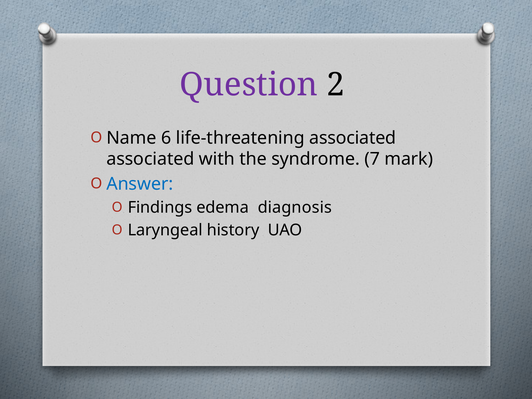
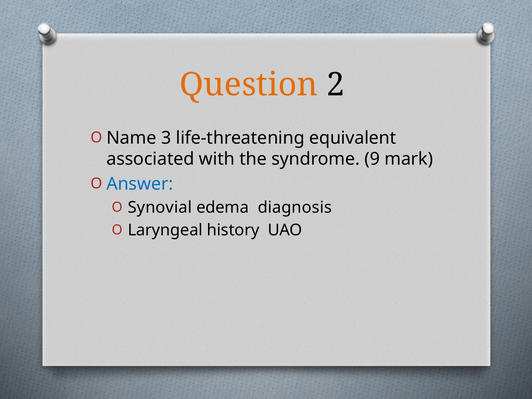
Question colour: purple -> orange (249, 85)
6: 6 -> 3 (166, 138)
life-threatening associated: associated -> equivalent (353, 138)
7: 7 -> 9 (372, 159)
Findings: Findings -> Synovial (160, 207)
